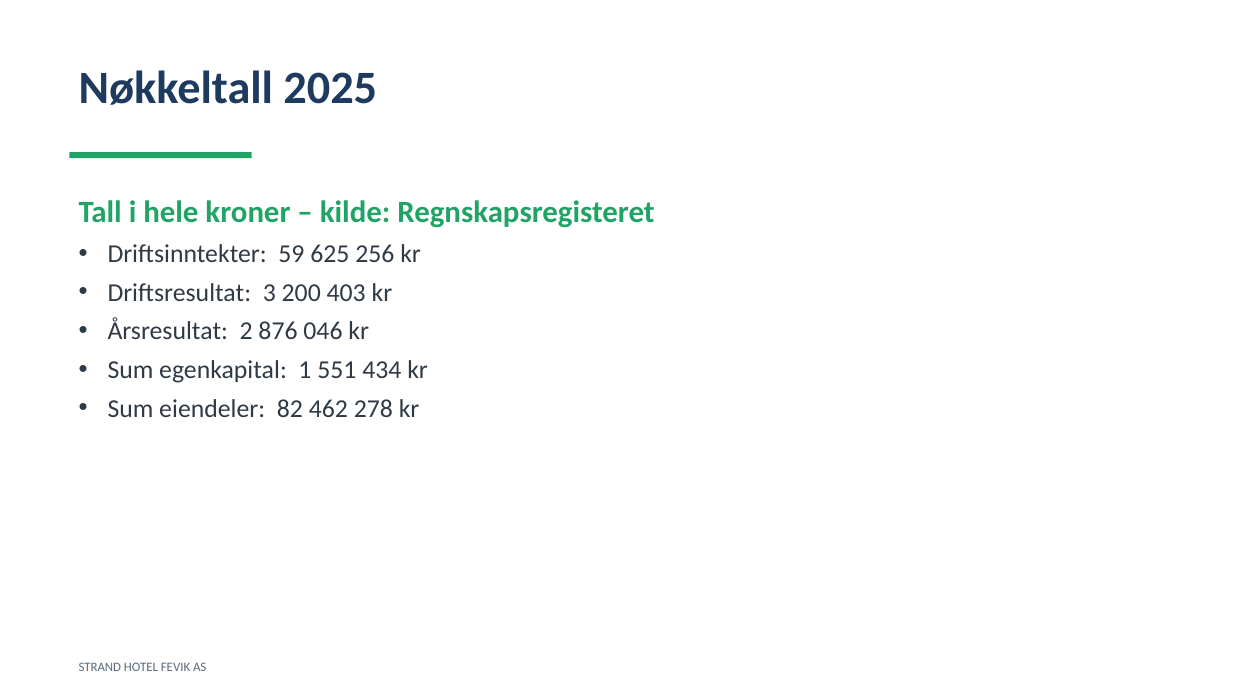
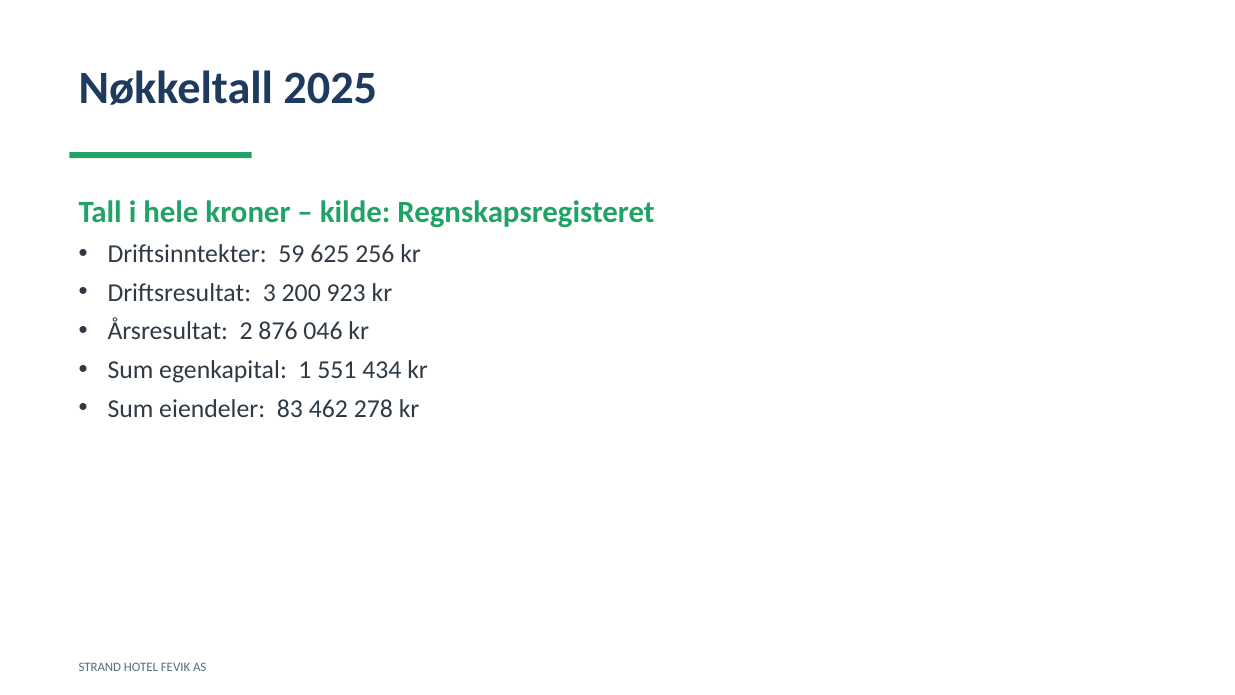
403: 403 -> 923 (346, 293)
82: 82 -> 83 (290, 408)
